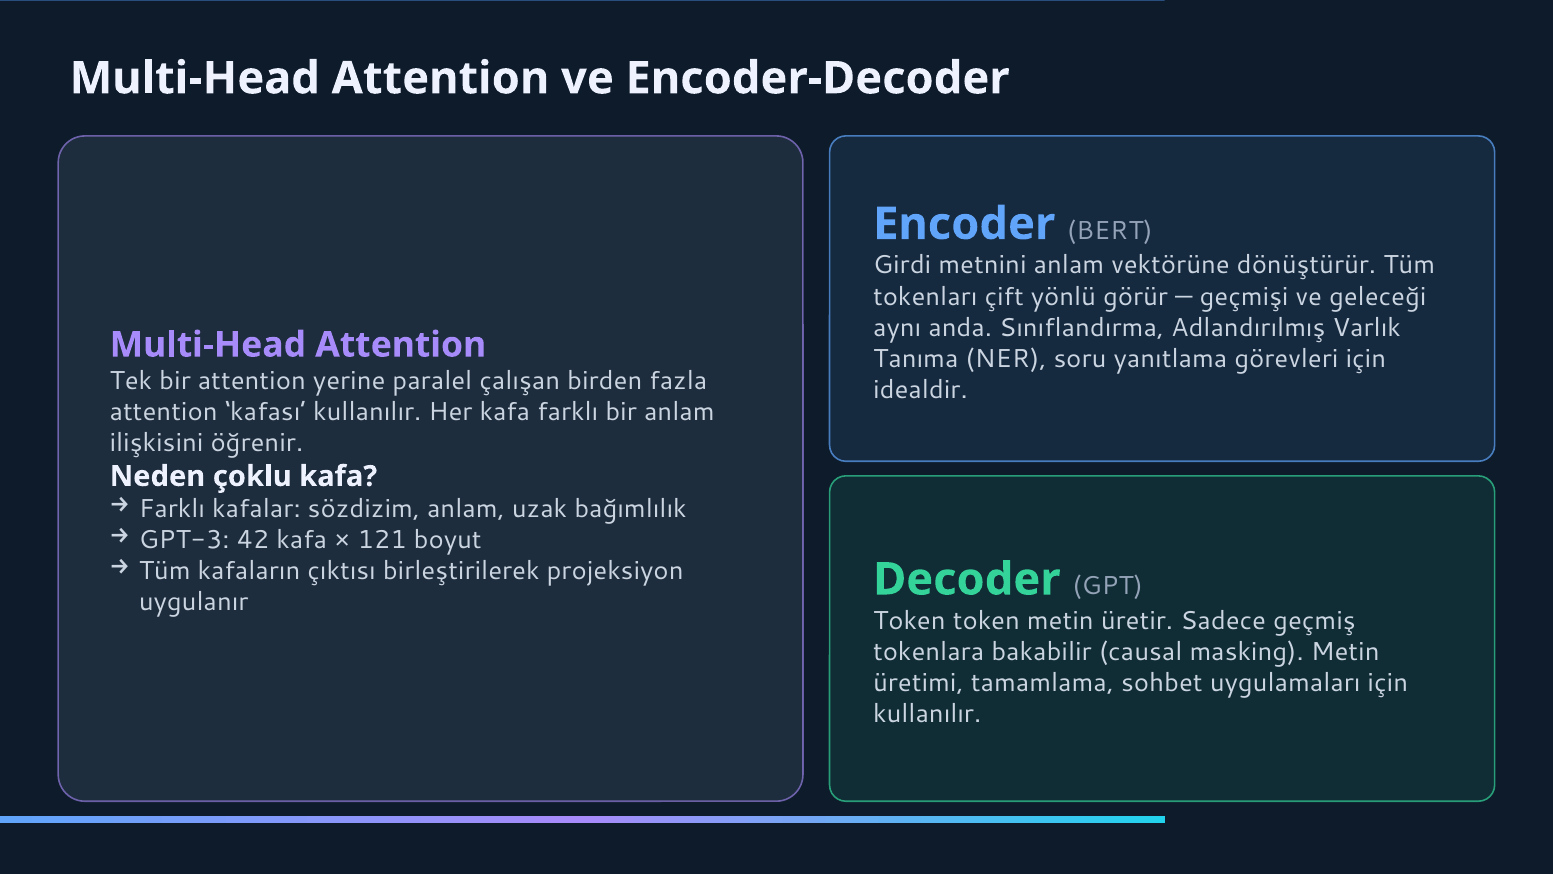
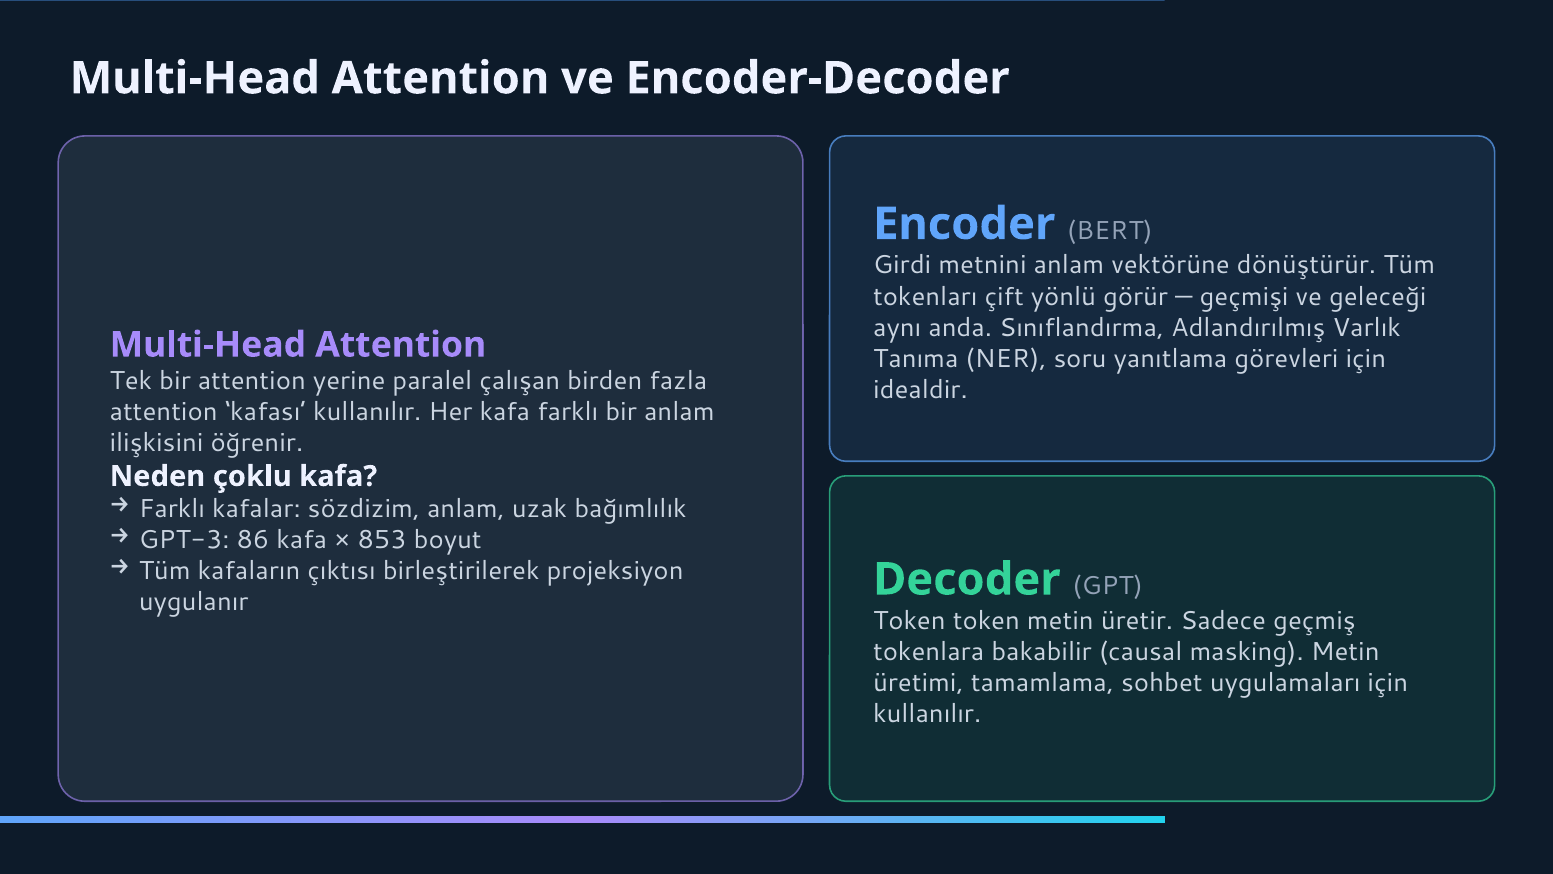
42: 42 -> 86 (253, 540)
121: 121 -> 853 (382, 540)
